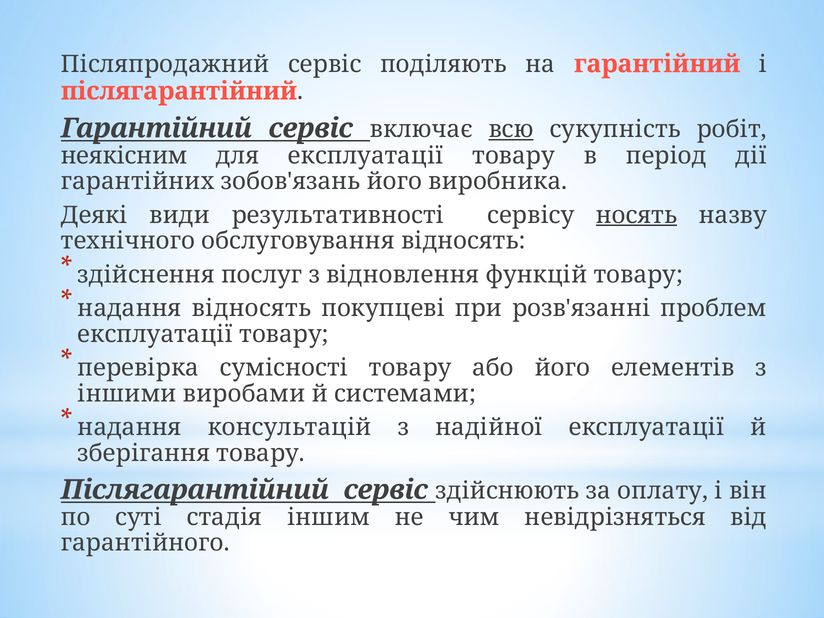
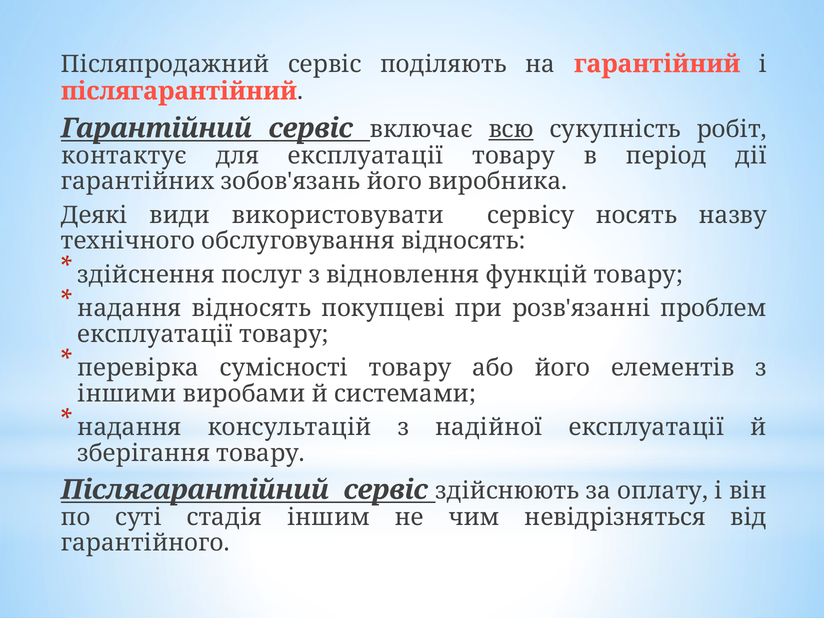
неякісним: неякісним -> контактує (124, 156)
результативності: результативності -> використовувати (338, 215)
носять underline: present -> none (636, 215)
